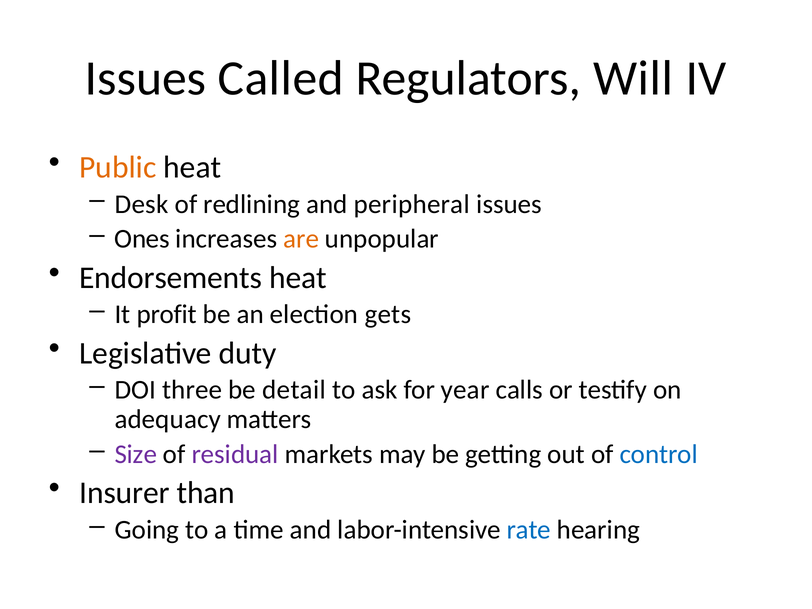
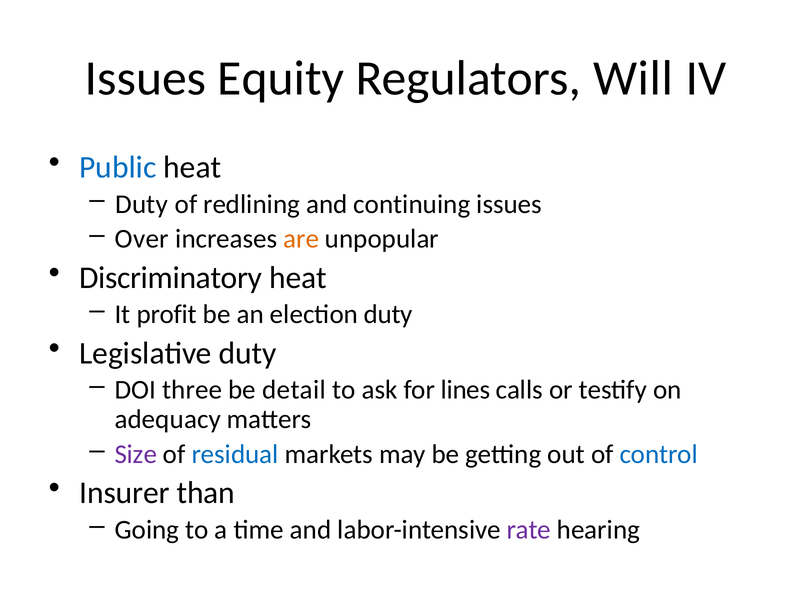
Called: Called -> Equity (281, 79)
Public colour: orange -> blue (118, 167)
Desk: Desk -> Duty (142, 204)
peripheral: peripheral -> continuing (412, 204)
Ones: Ones -> Over (142, 239)
Endorsements: Endorsements -> Discriminatory (171, 278)
election gets: gets -> duty (388, 315)
year: year -> lines (465, 390)
residual colour: purple -> blue (235, 454)
rate colour: blue -> purple (529, 530)
